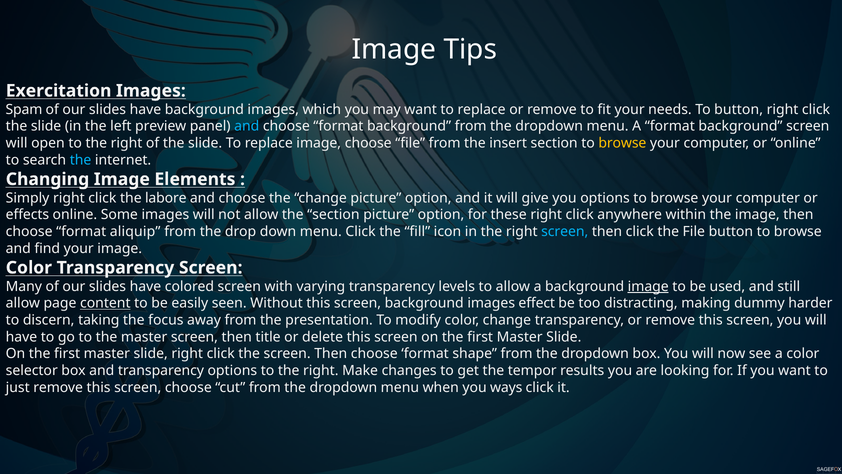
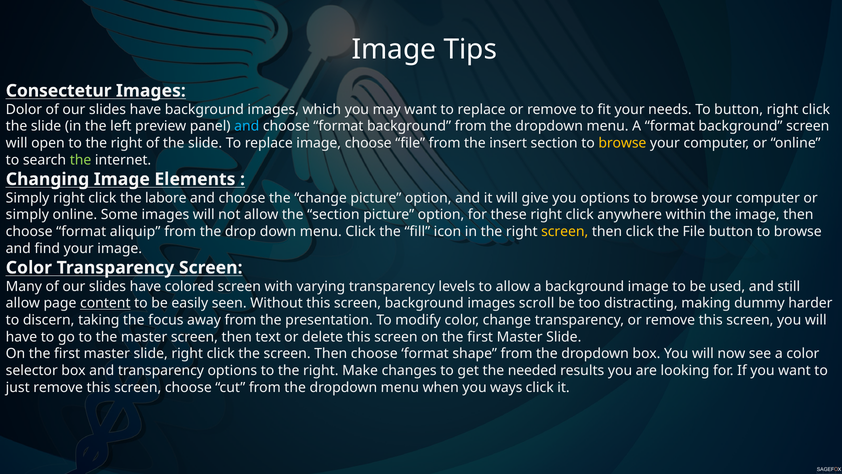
Exercitation: Exercitation -> Consectetur (59, 91)
Spam: Spam -> Dolor (24, 109)
the colour: light blue -> light green (81, 160)
effects: effects -> simply (27, 215)
screen colour: light blue -> yellow (565, 231)
image underline: present -> none (648, 286)
effect: effect -> scroll (537, 303)
title: title -> text (268, 337)
tempor: tempor -> needed (532, 370)
